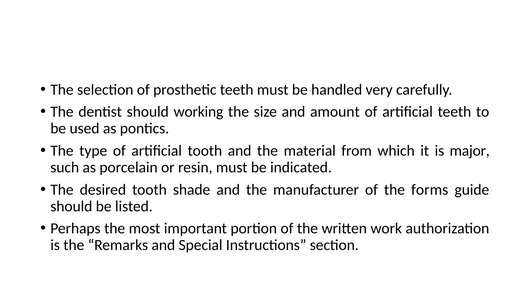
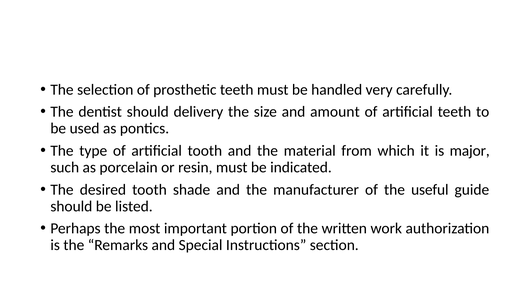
working: working -> delivery (198, 112)
forms: forms -> useful (430, 190)
